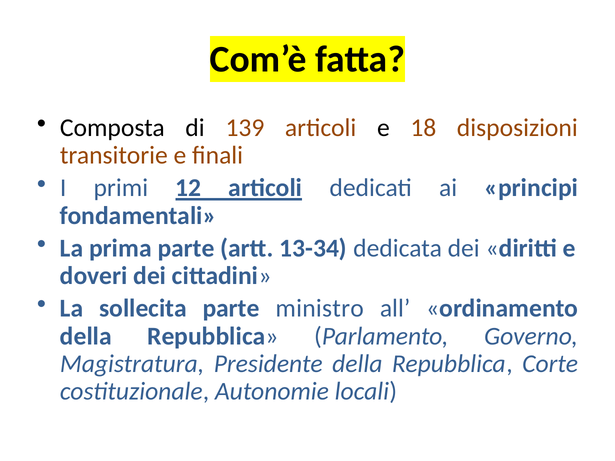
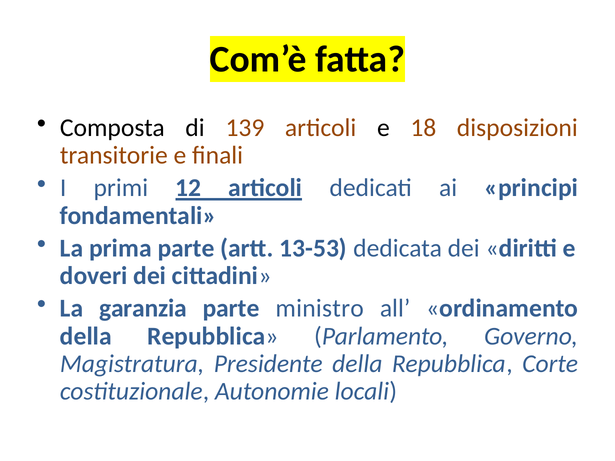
13-34: 13-34 -> 13-53 (313, 248)
sollecita: sollecita -> garanzia (143, 309)
